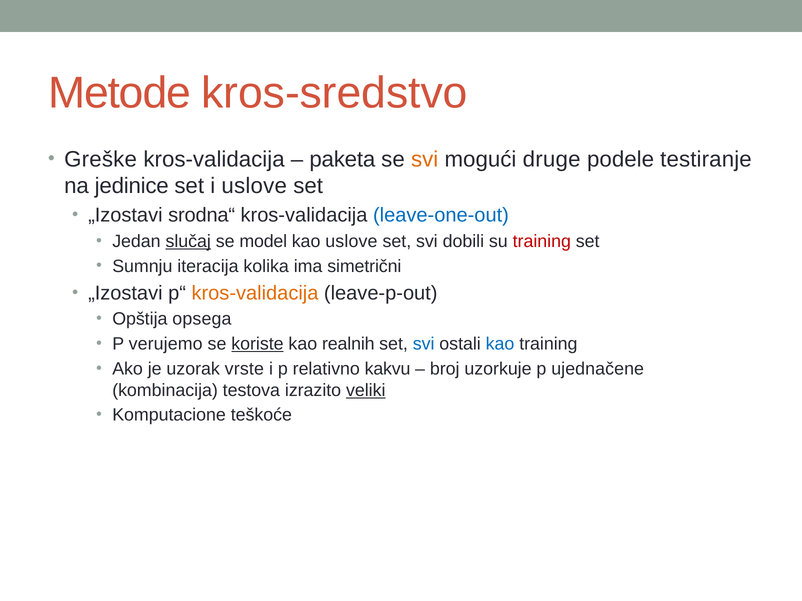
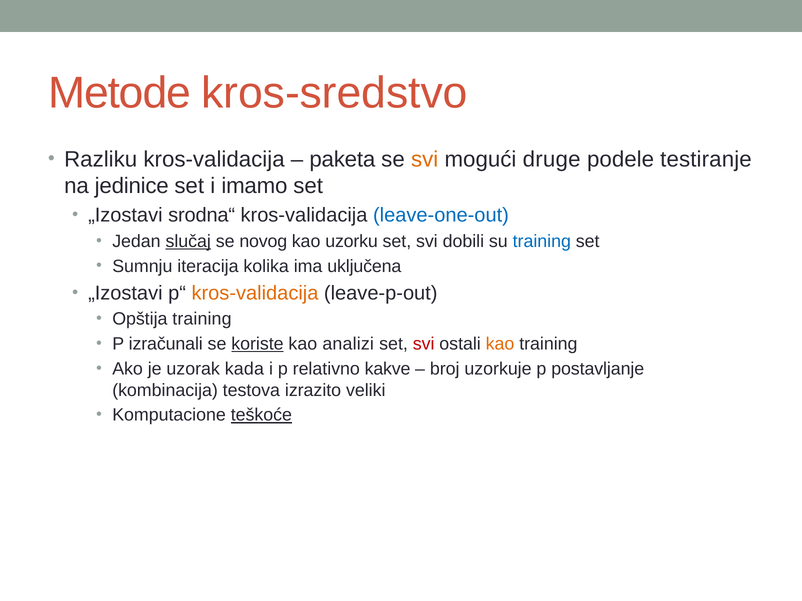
Greške: Greške -> Razliku (101, 159)
i uslove: uslove -> imamo (254, 186)
model: model -> novog (263, 241)
kao uslove: uslove -> uzorku (352, 241)
training colour: red -> blue (542, 241)
simetrični: simetrični -> uključena (364, 266)
Opštija opsega: opsega -> training (202, 319)
verujemo: verujemo -> izračunali (166, 344)
realnih: realnih -> analizi (348, 344)
svi colour: blue -> red (424, 344)
kao colour: blue -> orange (500, 344)
vrste: vrste -> kada (244, 369)
kakvu: kakvu -> kakve (388, 369)
ujednačene: ujednačene -> postavljanje (598, 369)
veliki underline: present -> none (366, 391)
teškoće underline: none -> present (261, 415)
